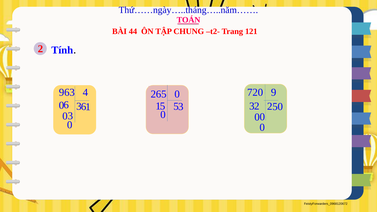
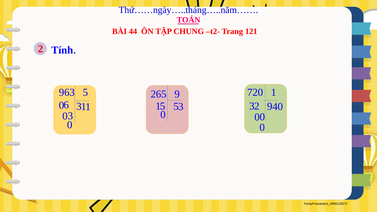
963 4: 4 -> 5 (85, 92)
265 0: 0 -> 9 (177, 94)
720 9: 9 -> 1 (274, 92)
6 6: 6 -> 1 (84, 107)
5: 5 -> 4 (275, 107)
3 2: 2 -> 9 (270, 106)
